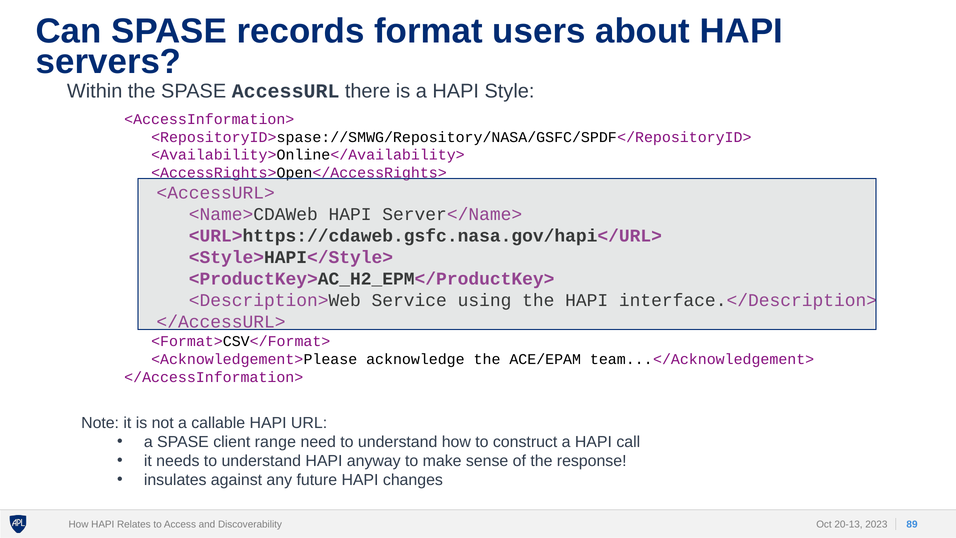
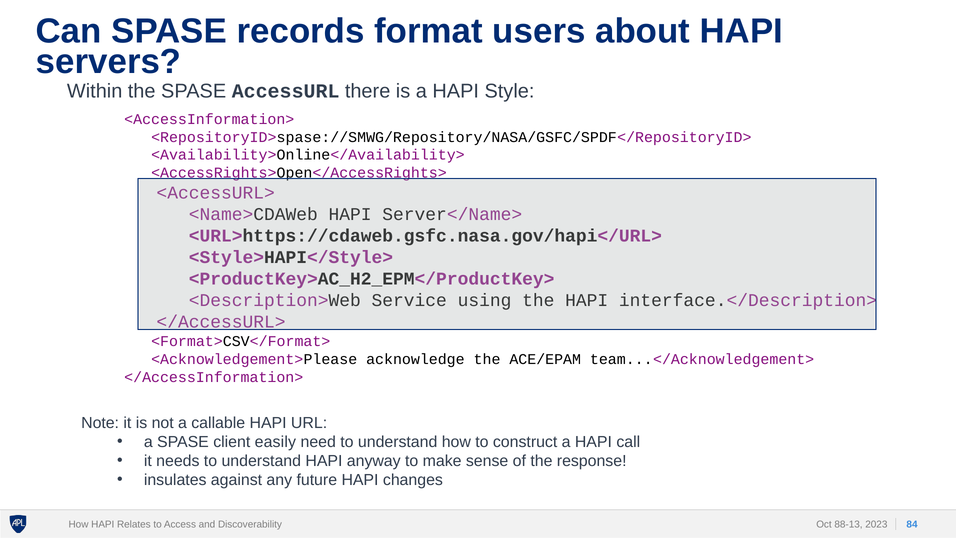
range: range -> easily (275, 442)
89: 89 -> 84 (912, 524)
20-13: 20-13 -> 88-13 (848, 524)
